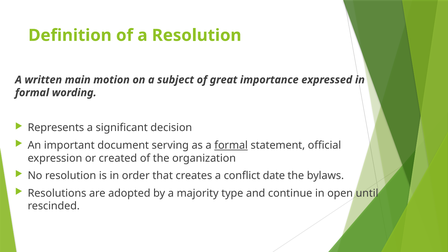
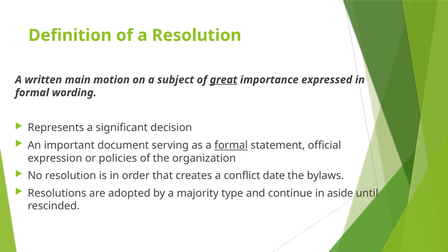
great underline: none -> present (224, 80)
created: created -> policies (118, 158)
open: open -> aside (340, 193)
